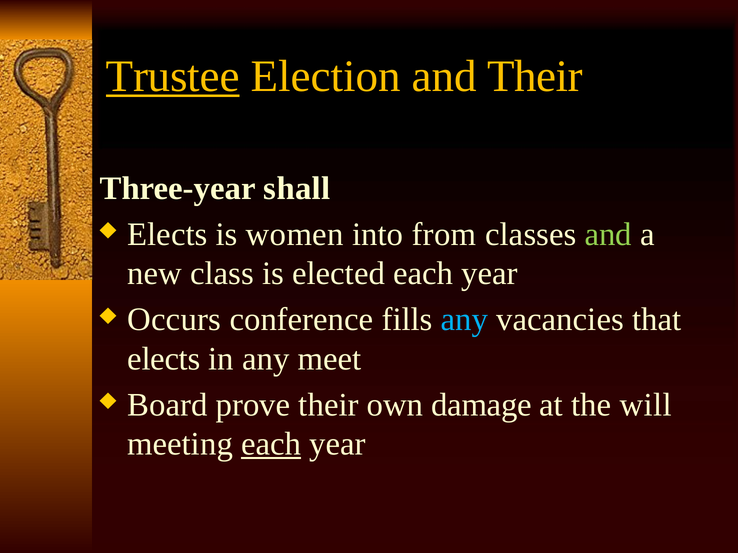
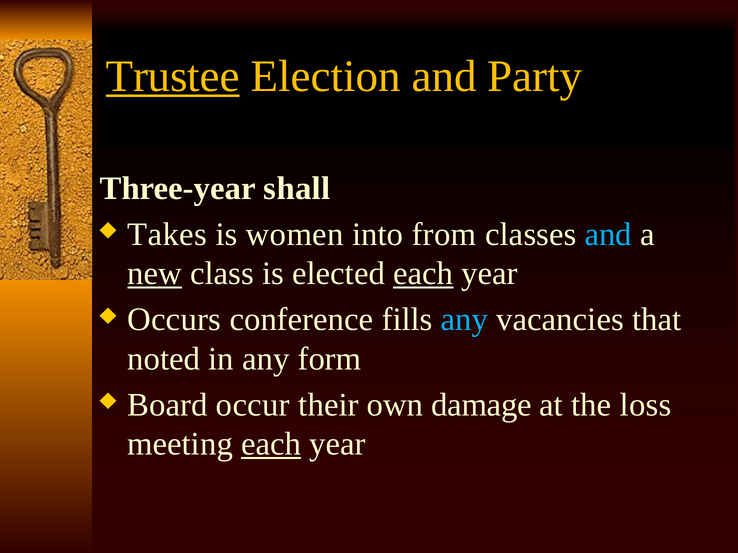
and Their: Their -> Party (535, 76)
Elects: Elects -> Takes (167, 234)
and colour: light green -> light blue (608, 234)
new underline: none -> present (155, 274)
each underline: none -> present (423, 274)
elects: elects -> noted (164, 359)
meet: meet -> form (329, 359)
prove: prove -> occur (253, 405)
will: will -> loss (646, 405)
